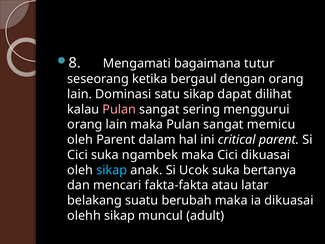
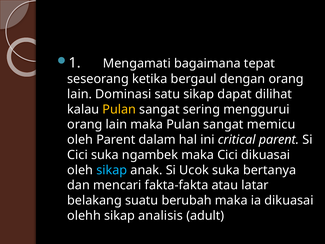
8: 8 -> 1 (75, 63)
tutur: tutur -> tepat (259, 63)
Pulan colour: pink -> yellow (119, 109)
muncul: muncul -> analisis (161, 215)
